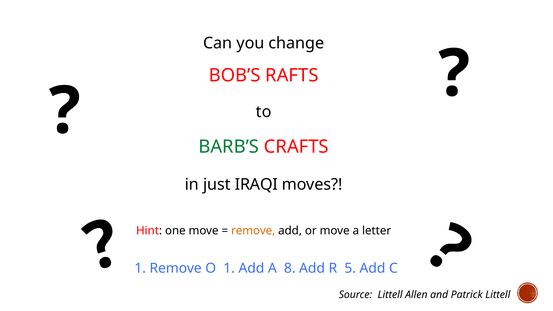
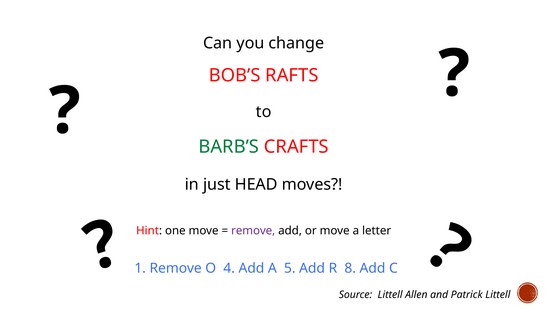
IRAQI: IRAQI -> HEAD (256, 185)
remove colour: orange -> purple (253, 231)
O 1: 1 -> 4 (229, 268)
8: 8 -> 5 (290, 268)
5: 5 -> 8 (350, 268)
